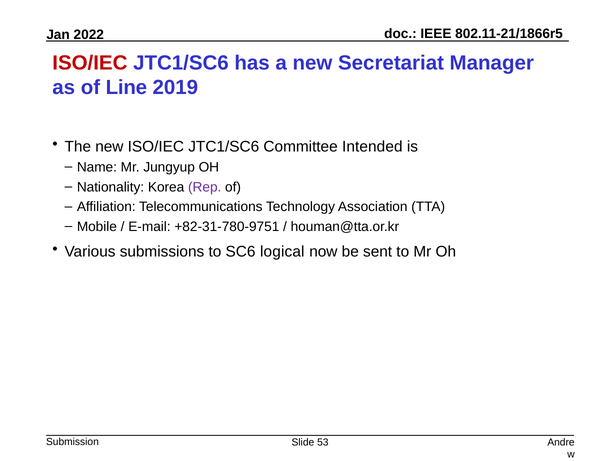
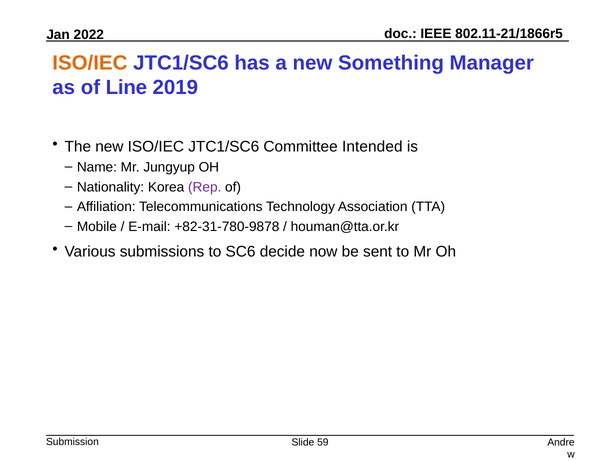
ISO/IEC colour: red -> orange (90, 63)
Secretariat: Secretariat -> Something (391, 63)
+82-31-780-9751: +82-31-780-9751 -> +82-31-780-9878 (227, 227)
logical: logical -> decide (282, 252)
53: 53 -> 59 (323, 442)
